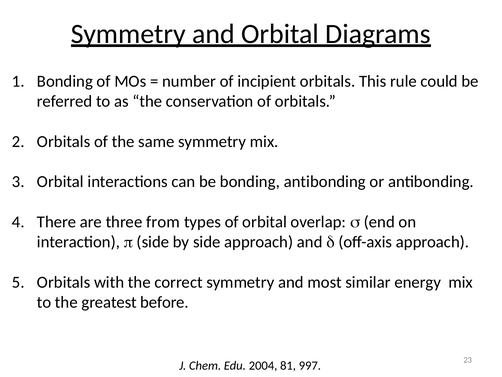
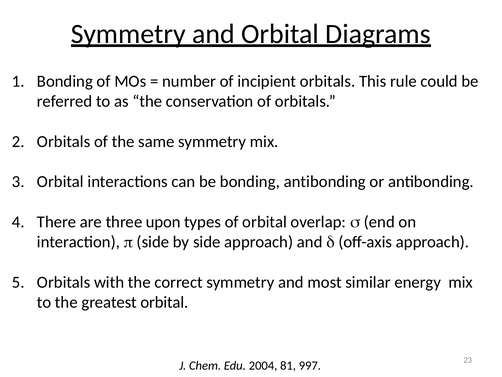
from: from -> upon (163, 222)
greatest before: before -> orbital (165, 302)
